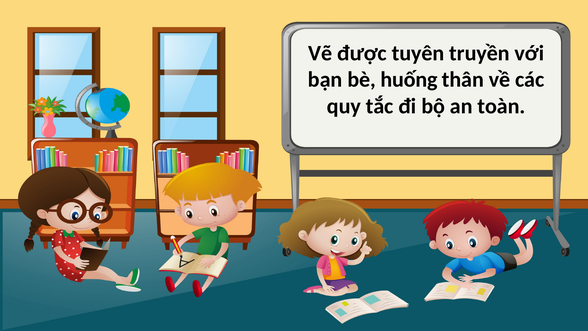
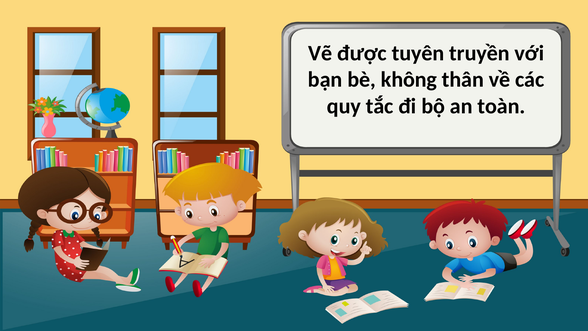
huống: huống -> không (409, 80)
